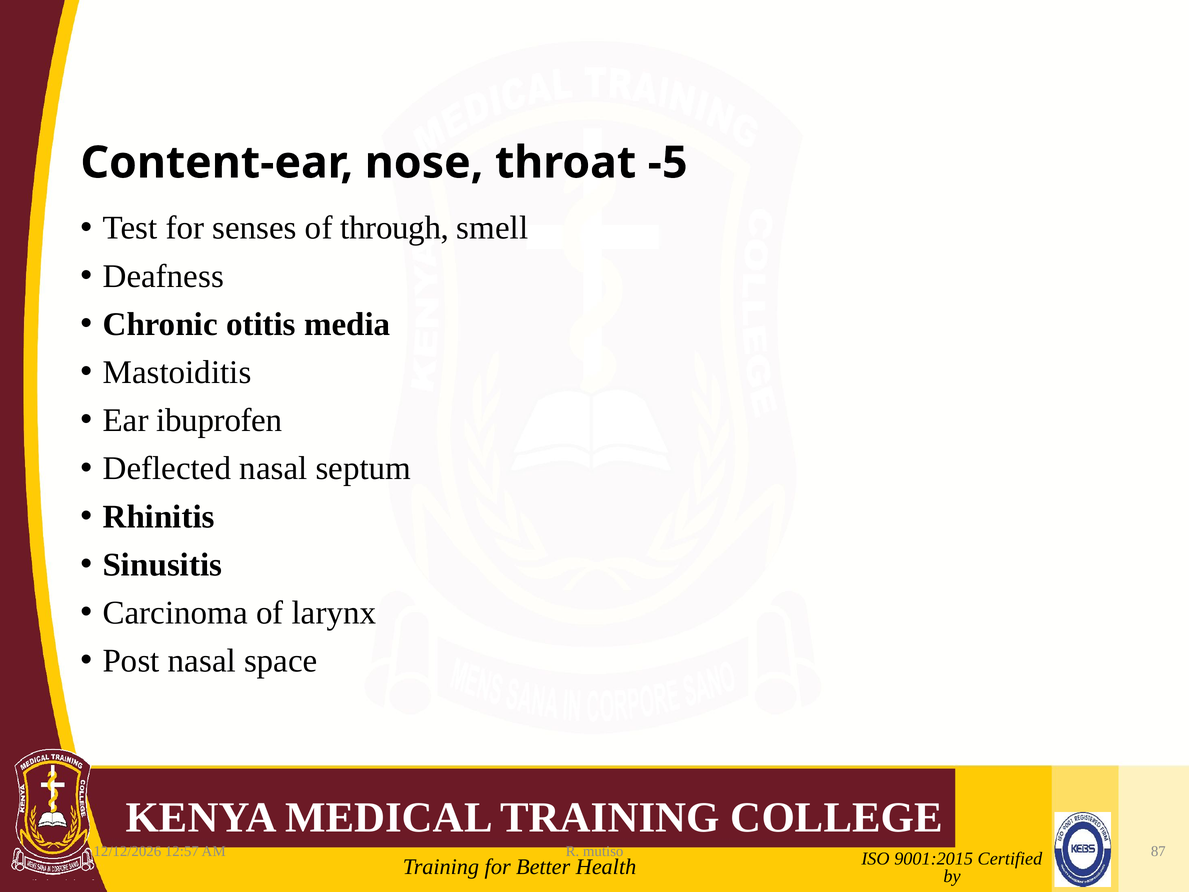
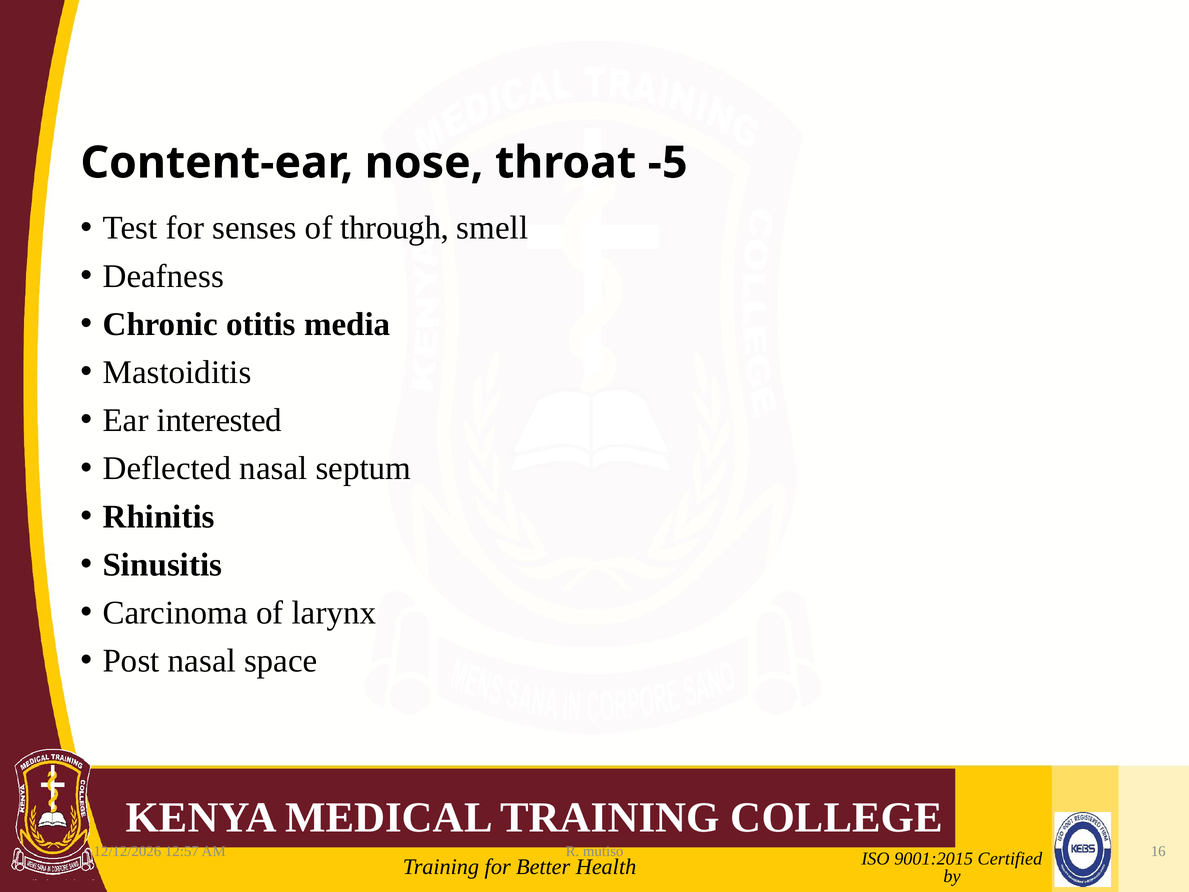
ibuprofen: ibuprofen -> interested (219, 420)
87: 87 -> 16 (1158, 851)
